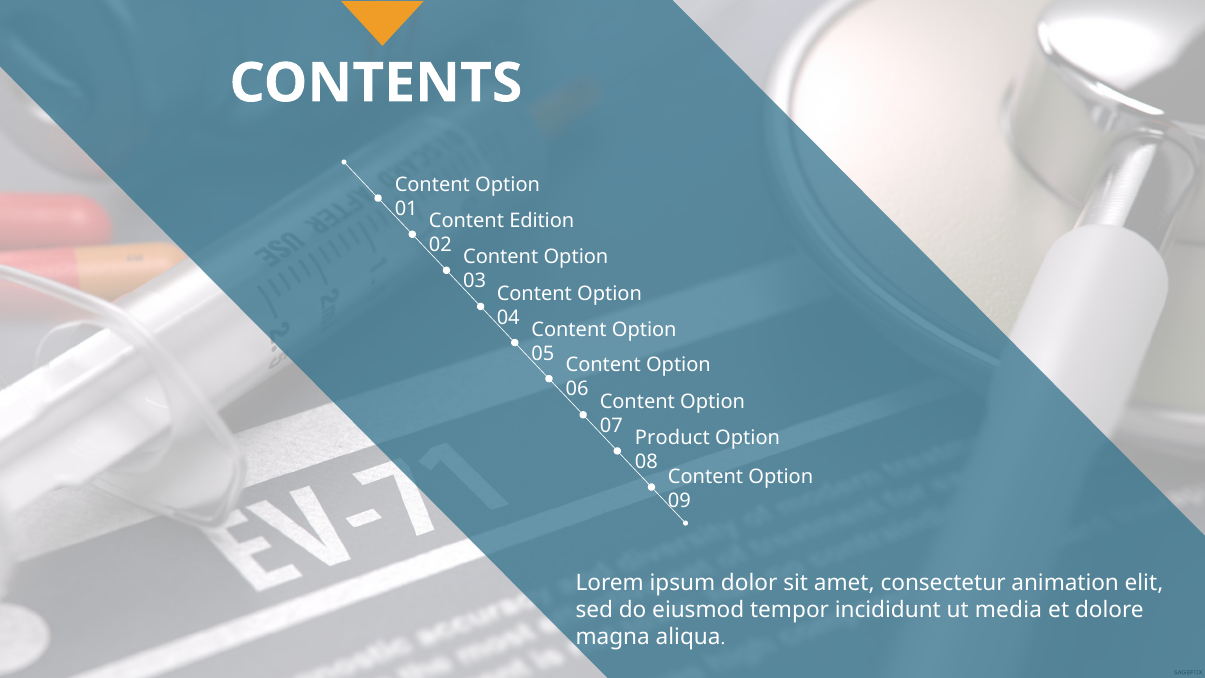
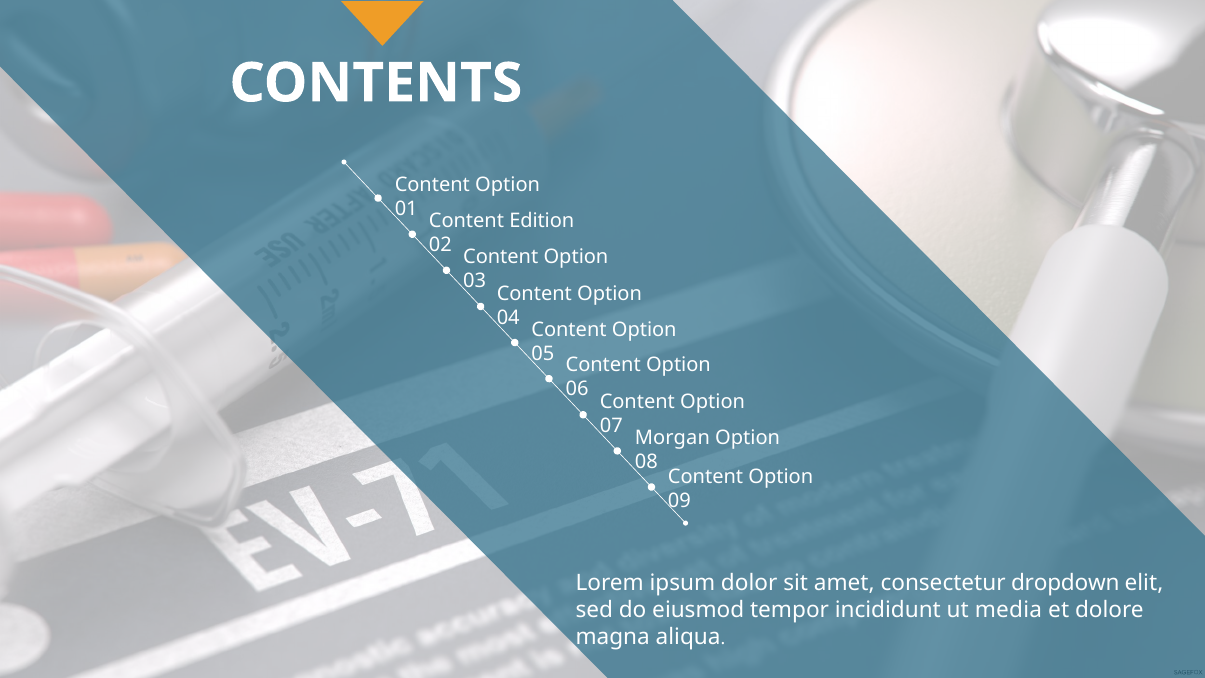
Product: Product -> Morgan (672, 438)
animation: animation -> dropdown (1065, 583)
